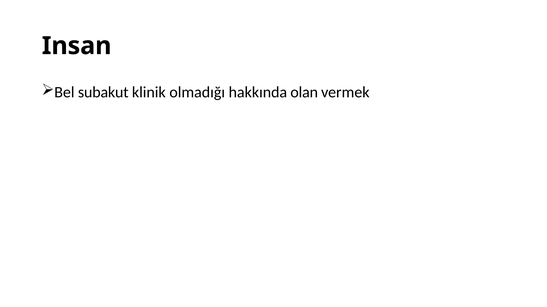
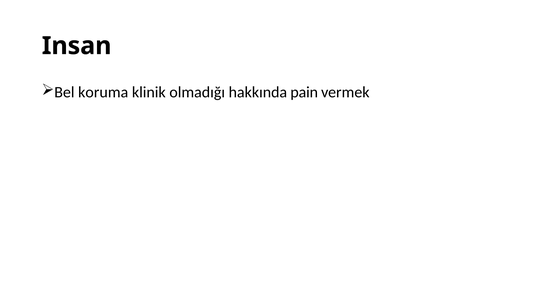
subakut: subakut -> koruma (103, 92)
olan: olan -> pain (304, 92)
